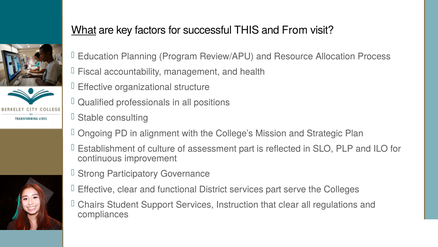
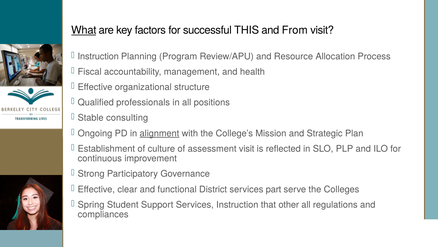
Education: Education -> Instruction (98, 56)
alignment underline: none -> present (159, 133)
assessment part: part -> visit (247, 148)
Chairs: Chairs -> Spring (91, 204)
that clear: clear -> other (289, 204)
